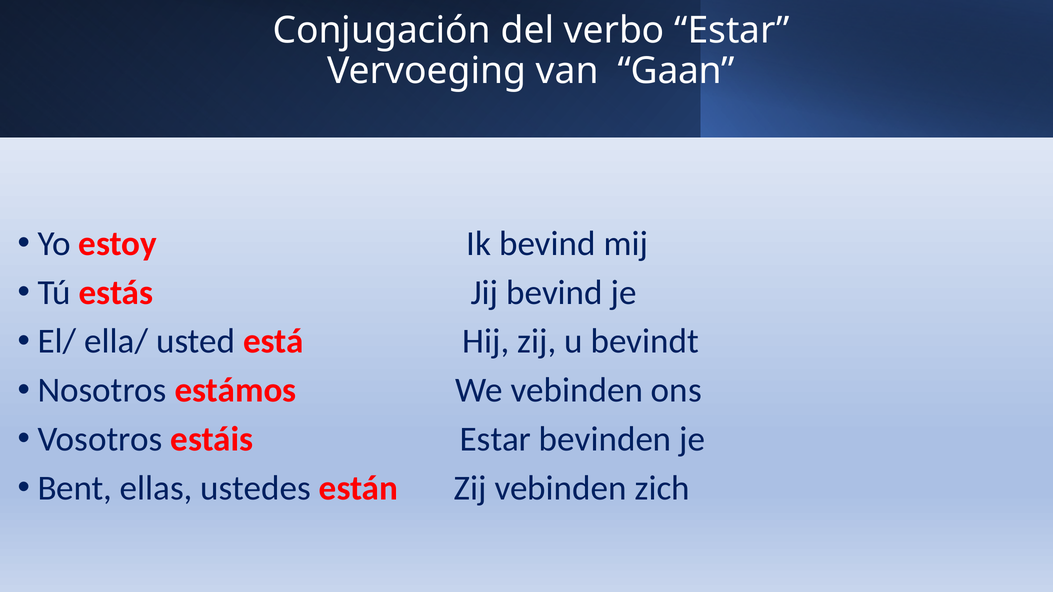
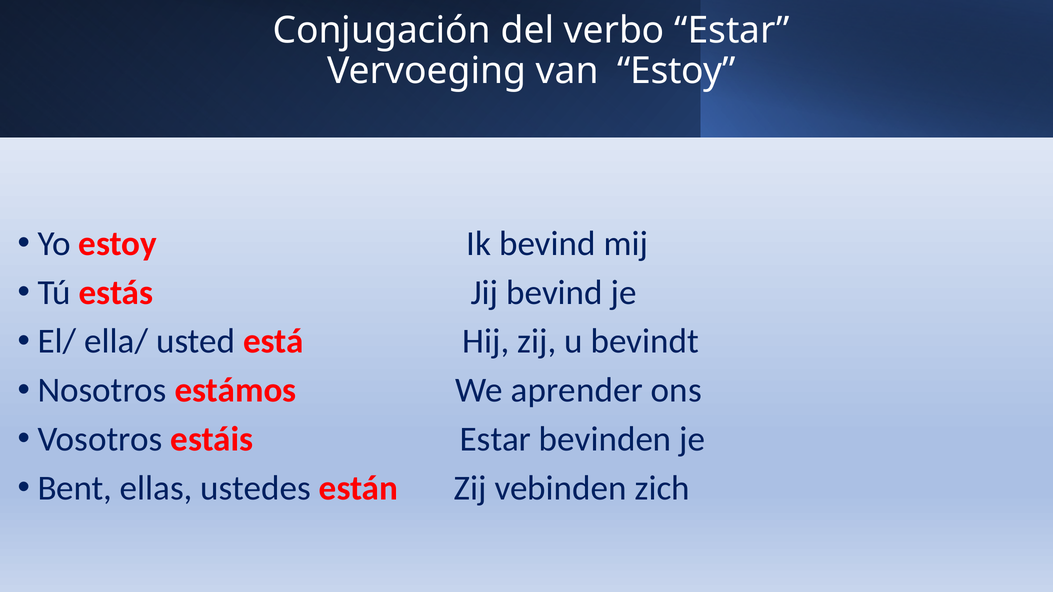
van Gaan: Gaan -> Estoy (676, 71)
We vebinden: vebinden -> aprender (577, 390)
